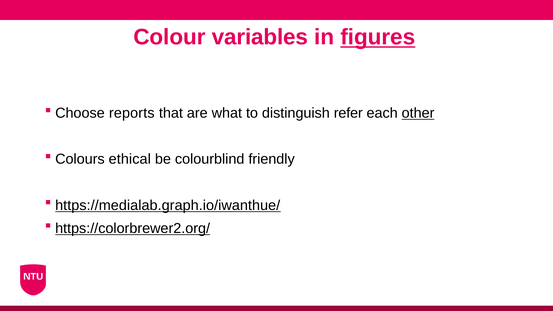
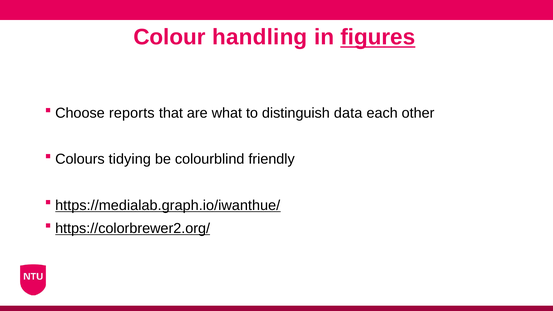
variables: variables -> handling (260, 37)
refer: refer -> data (348, 113)
other underline: present -> none (418, 113)
ethical: ethical -> tidying (130, 159)
